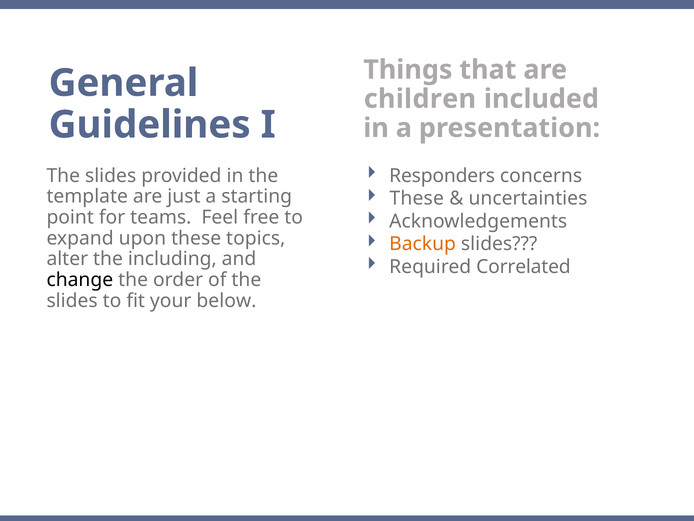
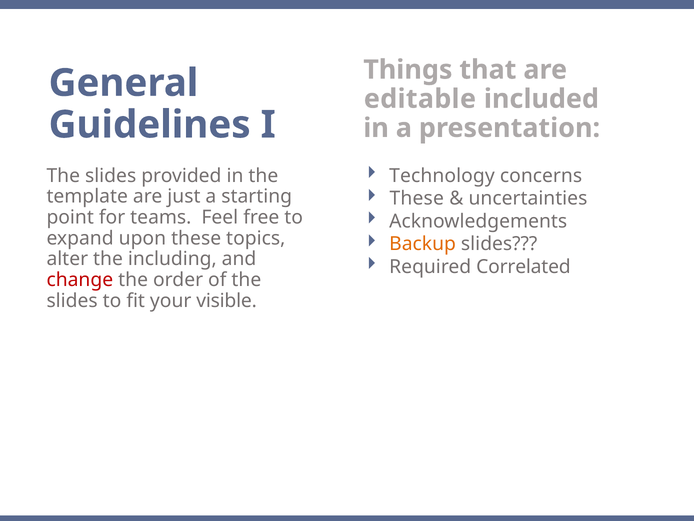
children: children -> editable (420, 99)
Responders: Responders -> Technology (442, 175)
change colour: black -> red (80, 280)
below: below -> visible (227, 300)
